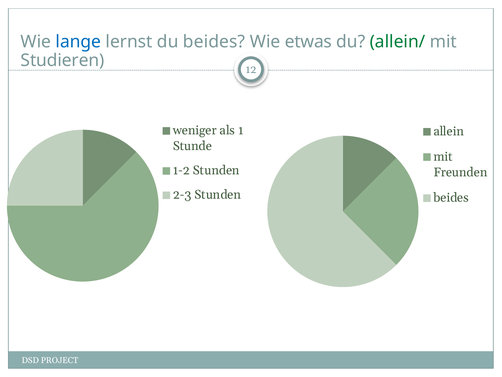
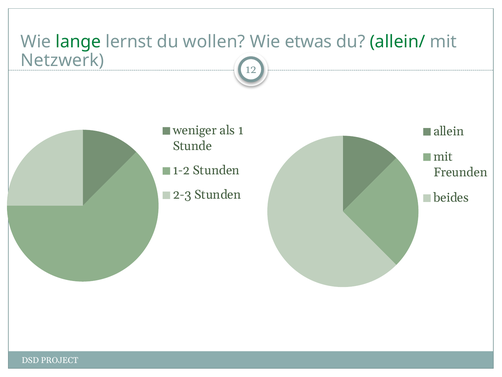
lange colour: blue -> green (78, 42)
du beides: beides -> wollen (214, 42)
Studieren: Studieren -> Netzwerk (62, 60)
